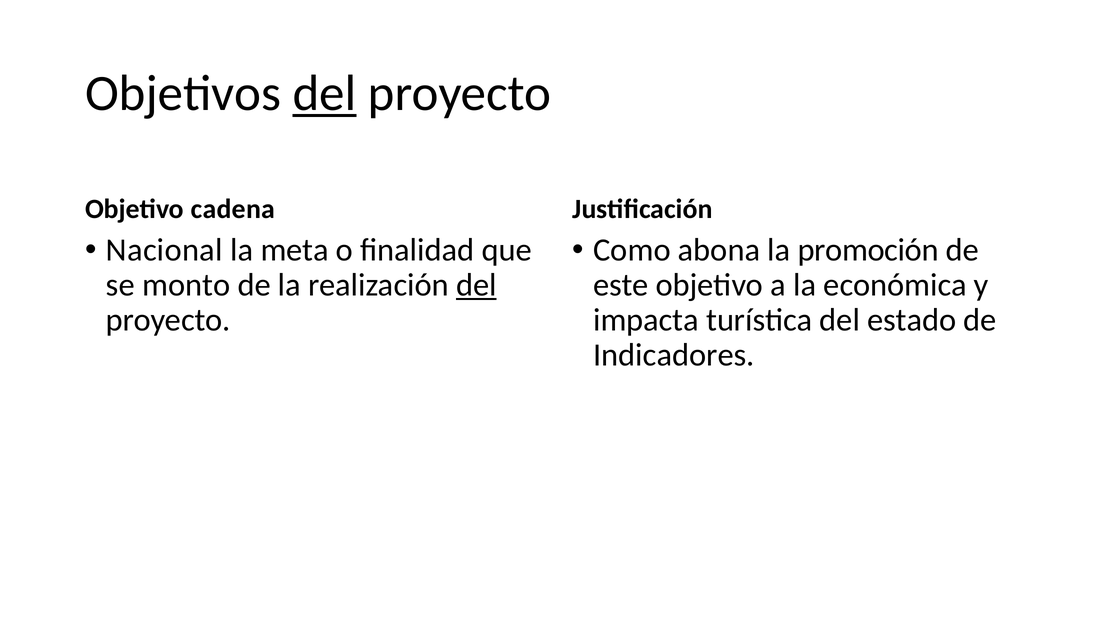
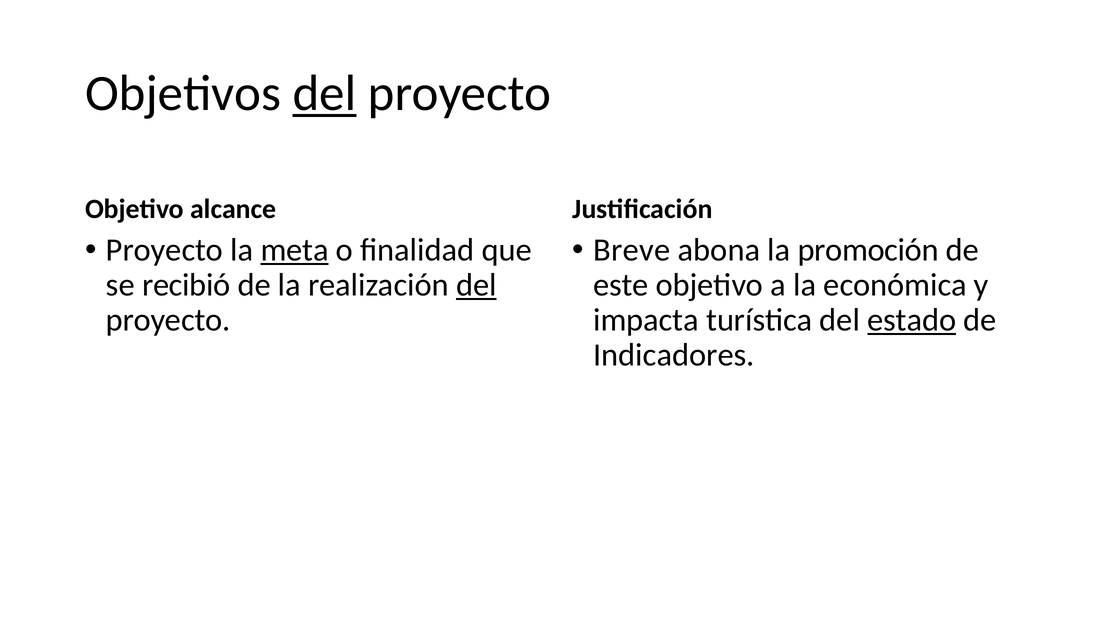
cadena: cadena -> alcance (233, 210)
Nacional: Nacional -> Proyecto (164, 250)
meta underline: none -> present (295, 250)
Como: Como -> Breve (632, 250)
monto: monto -> recibió (186, 285)
estado underline: none -> present (912, 320)
